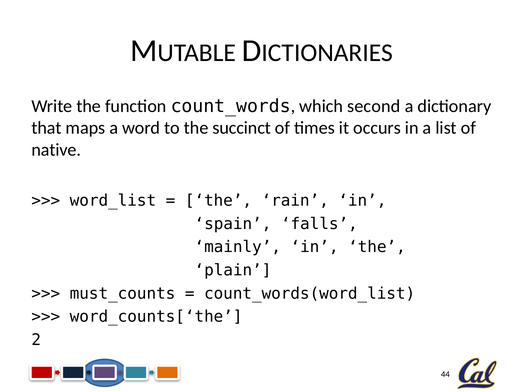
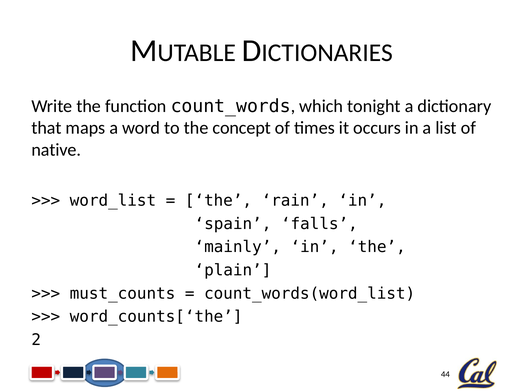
second: second -> tonight (374, 106)
succinct: succinct -> concept (242, 128)
